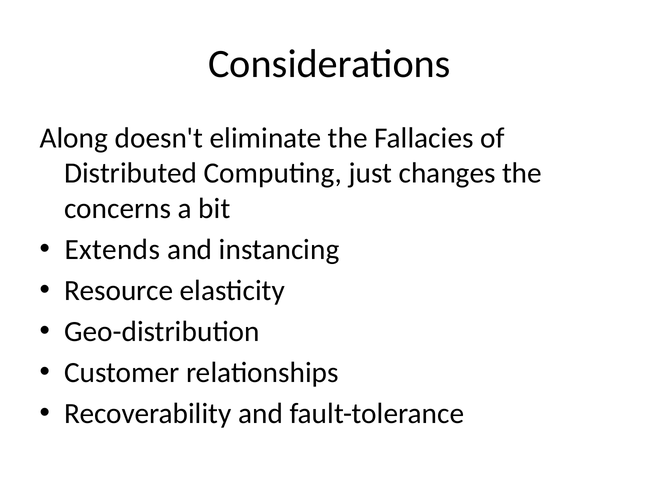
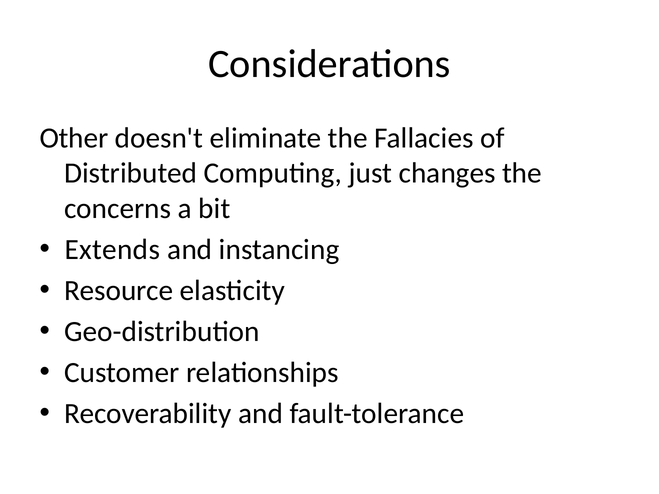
Along: Along -> Other (74, 138)
